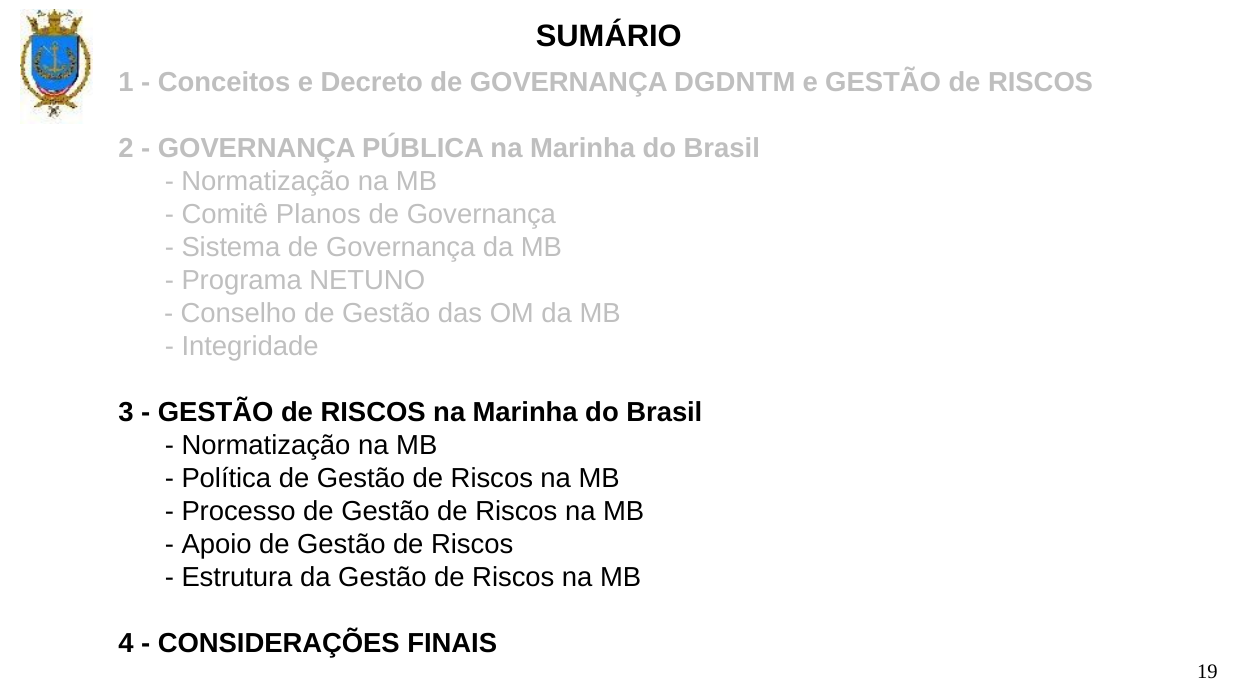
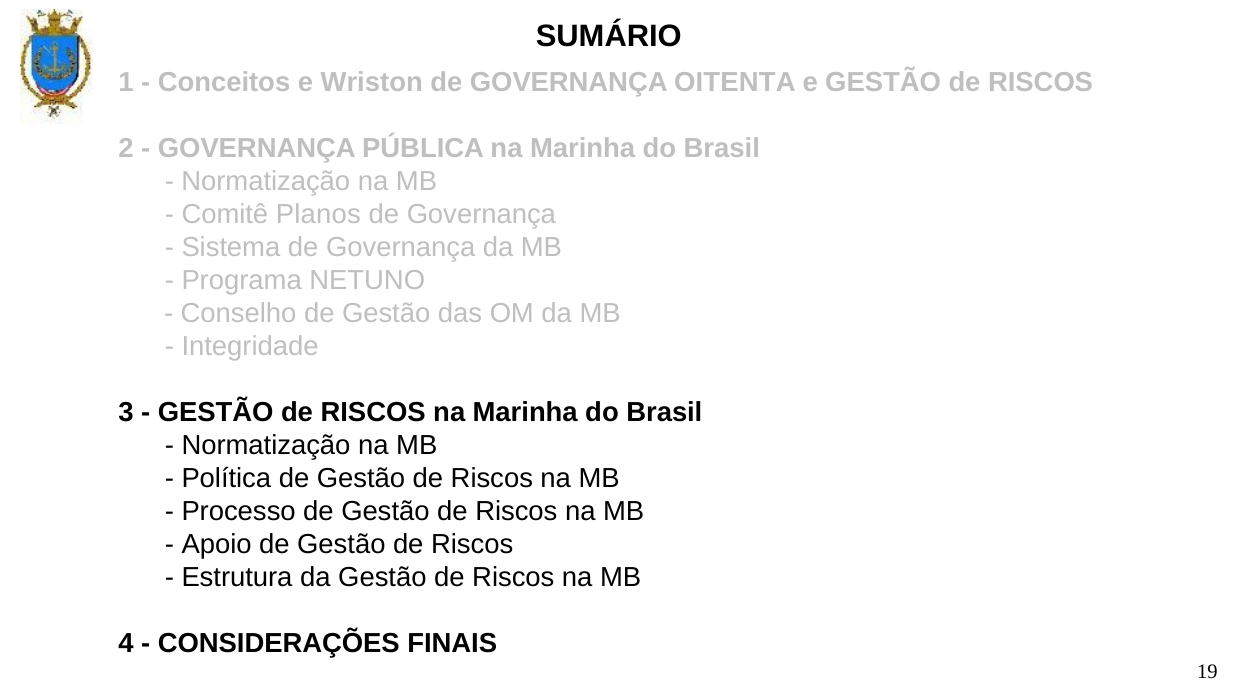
Decreto: Decreto -> Wriston (372, 82)
DGDNTM: DGDNTM -> OITENTA (735, 82)
